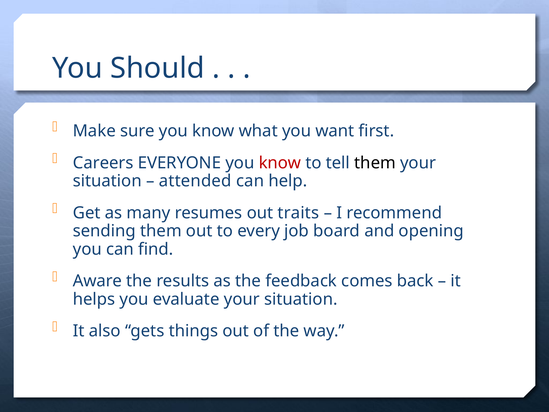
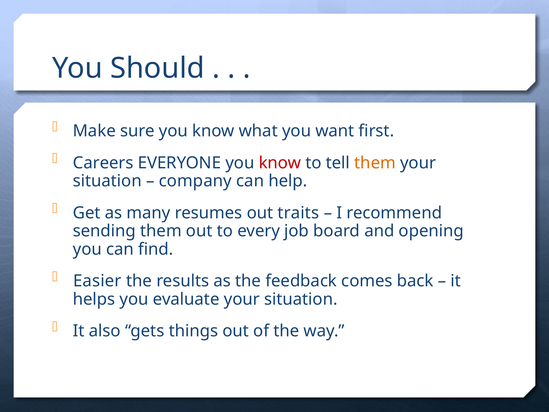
them colour: black -> orange (375, 163)
attended: attended -> company (195, 181)
Aware: Aware -> Easier (97, 281)
